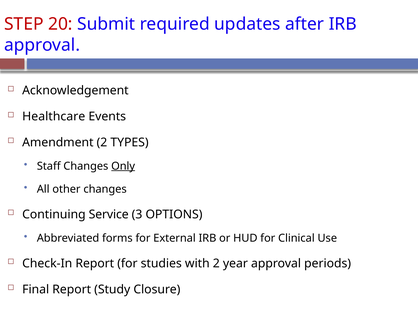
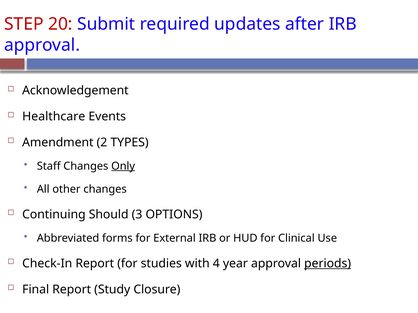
Service: Service -> Should (109, 215)
with 2: 2 -> 4 (216, 264)
periods underline: none -> present (328, 264)
